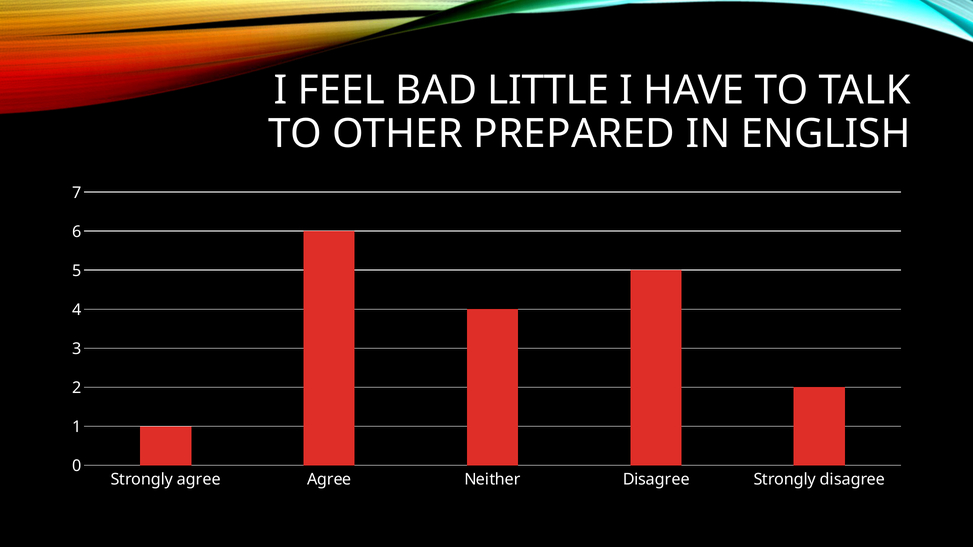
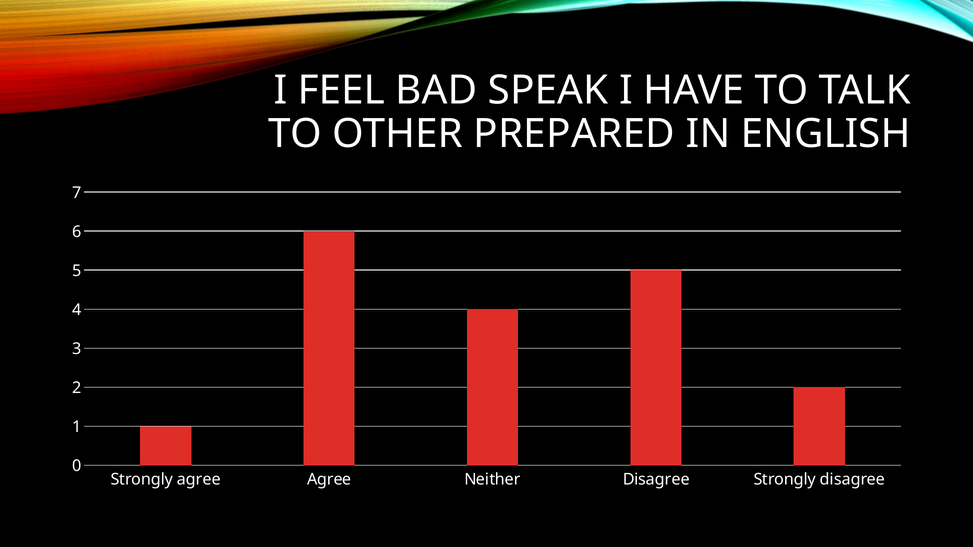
LITTLE: LITTLE -> SPEAK (548, 90)
